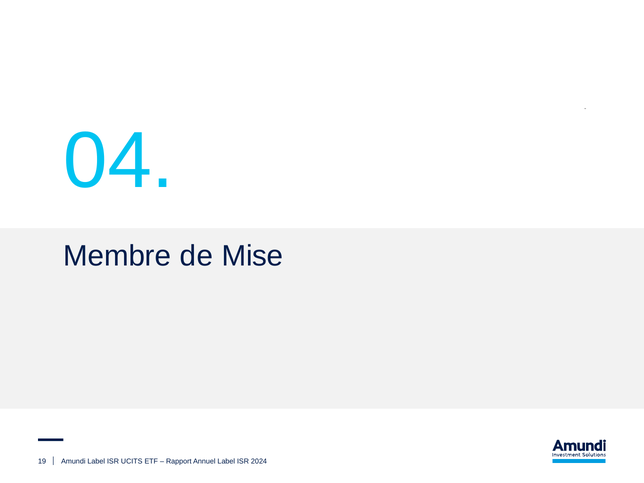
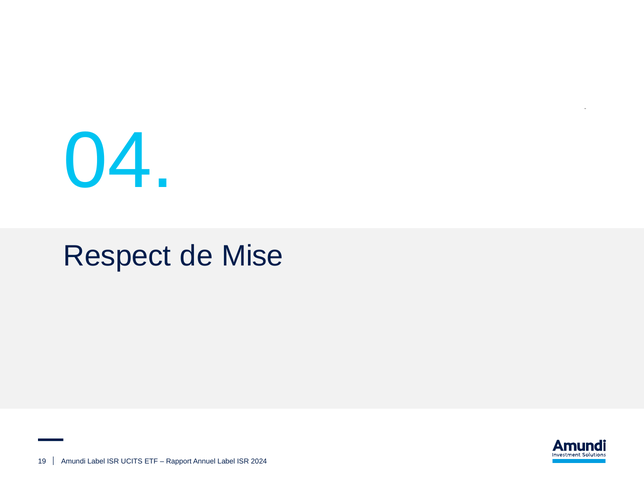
Membre: Membre -> Respect (117, 256)
